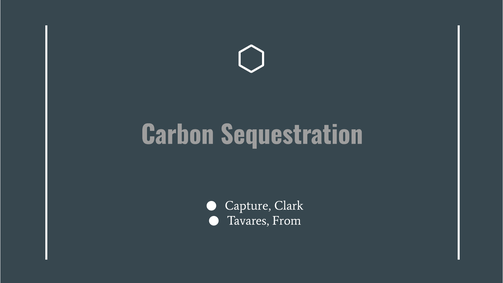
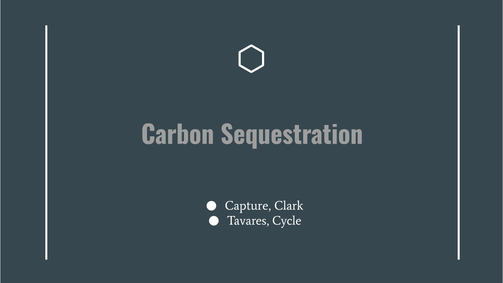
From: From -> Cycle (287, 221)
